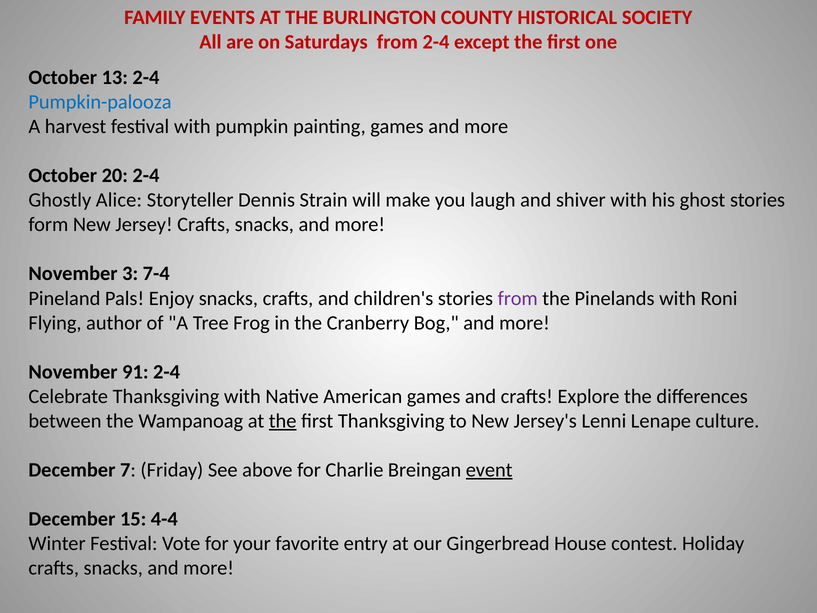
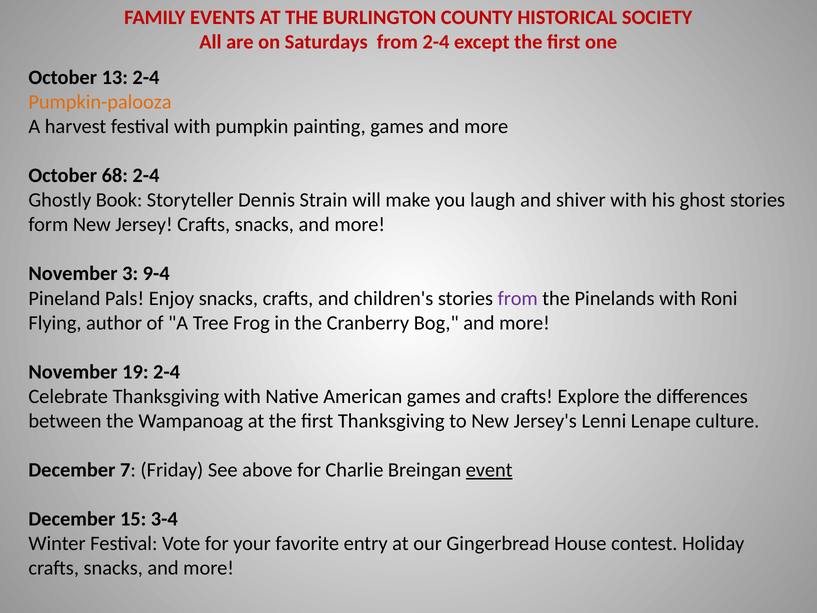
Pumpkin-palooza colour: blue -> orange (100, 102)
20: 20 -> 68 (115, 176)
Alice: Alice -> Book (119, 200)
7-4: 7-4 -> 9-4 (156, 274)
91: 91 -> 19 (135, 372)
the underline: present -> none (283, 421)
4-4: 4-4 -> 3-4 (164, 519)
